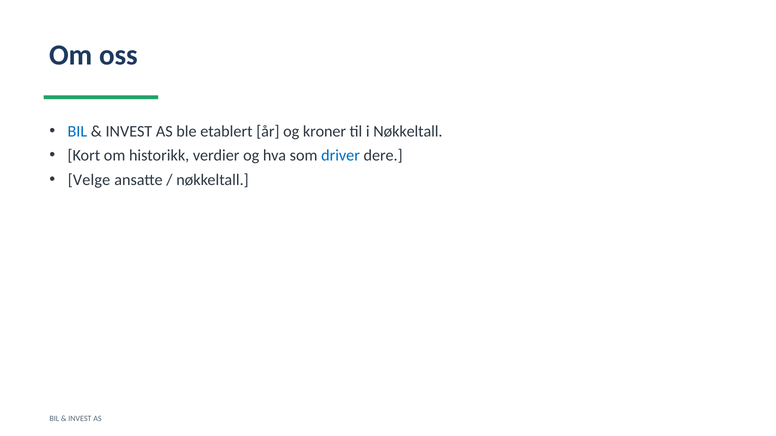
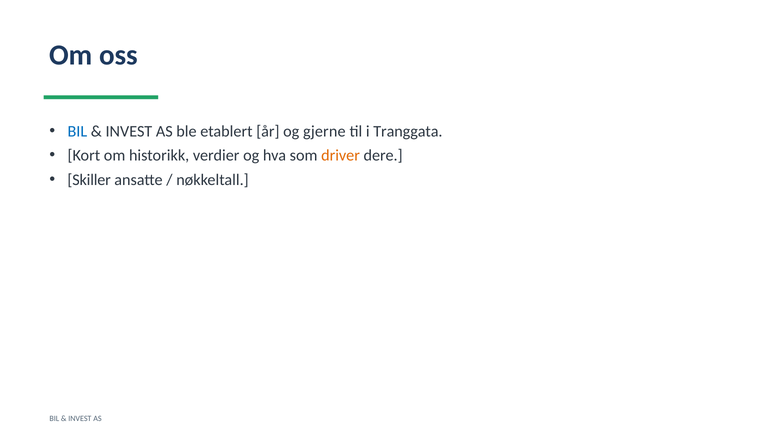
kroner: kroner -> gjerne (324, 131)
i Nøkkeltall: Nøkkeltall -> Tranggata (408, 131)
driver colour: blue -> orange (341, 156)
Velge: Velge -> Skiller (89, 180)
